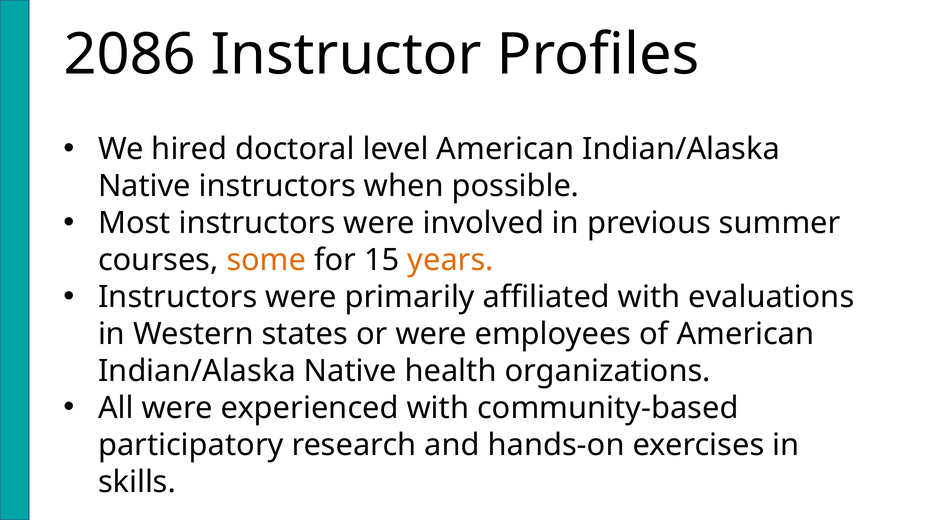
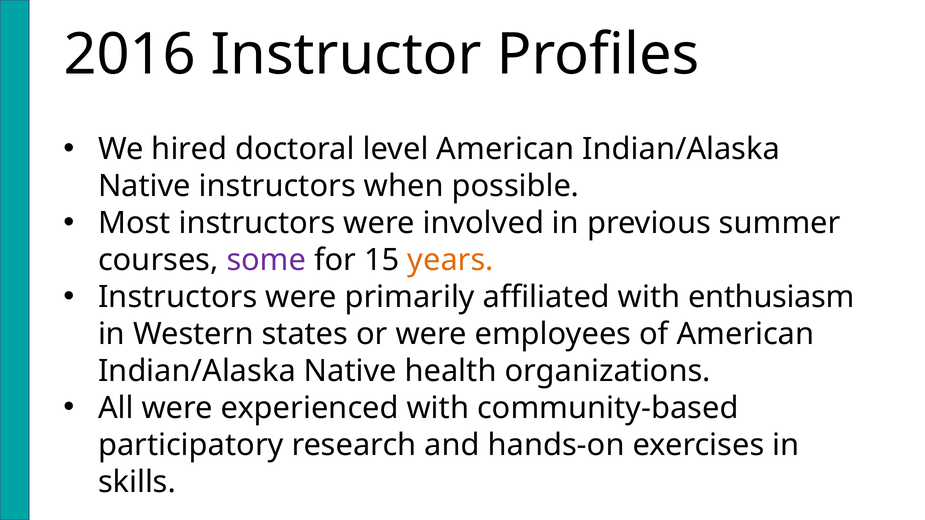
2086: 2086 -> 2016 (130, 55)
some colour: orange -> purple (266, 260)
evaluations: evaluations -> enthusiasm (771, 297)
